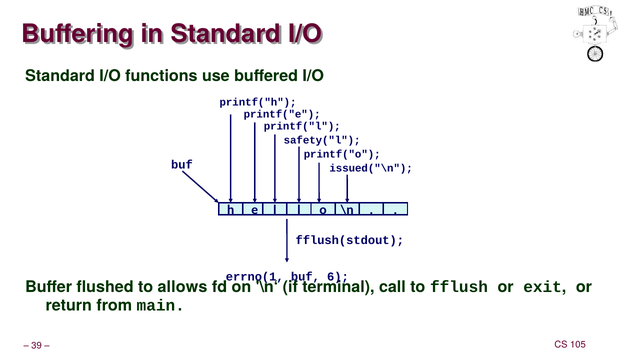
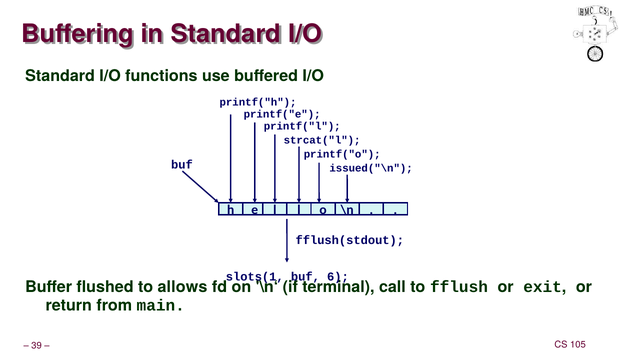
safety("l: safety("l -> strcat("l (322, 140)
errno(1: errno(1 -> slots(1 (255, 276)
